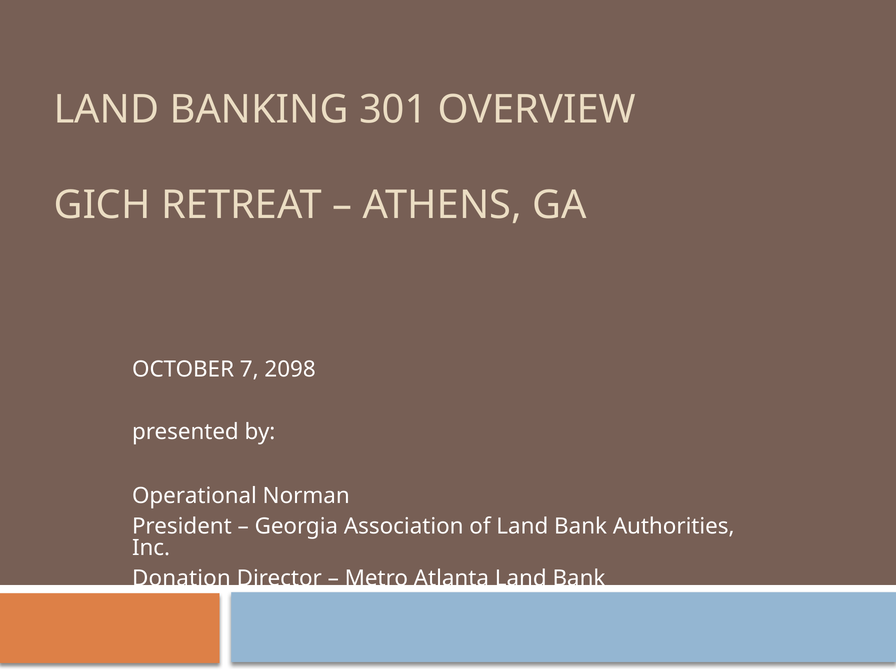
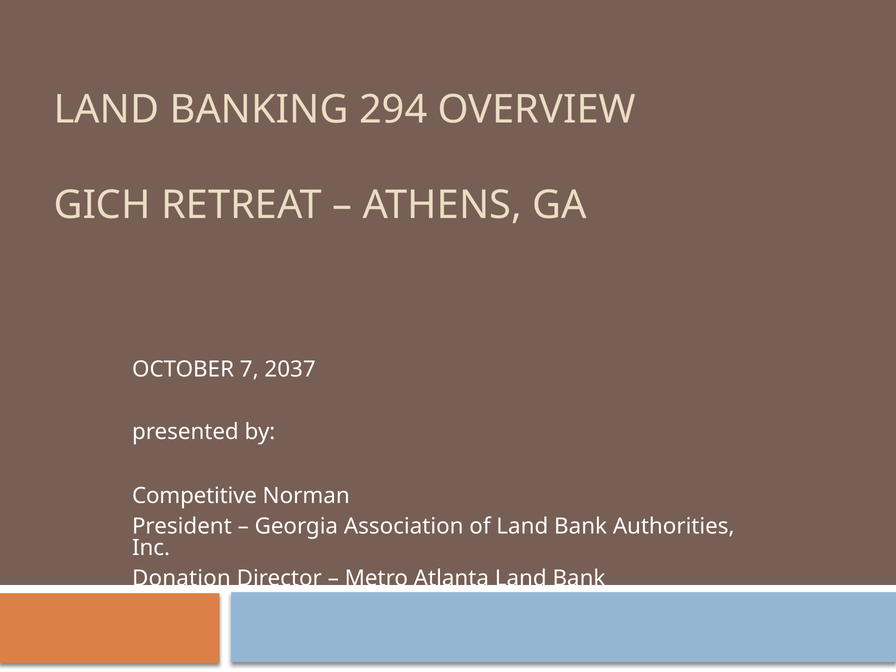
301: 301 -> 294 (393, 110)
2098: 2098 -> 2037 (290, 369)
Operational: Operational -> Competitive (195, 496)
